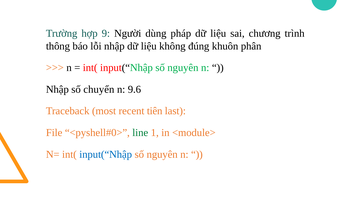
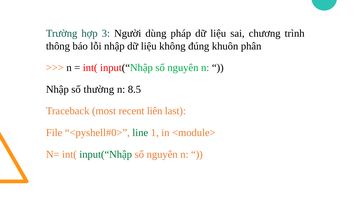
9: 9 -> 3 (106, 33)
chuyển: chuyển -> thường (99, 90)
9.6: 9.6 -> 8.5 (134, 90)
tiên: tiên -> liên (155, 111)
input(“Nhập colour: blue -> green (106, 155)
